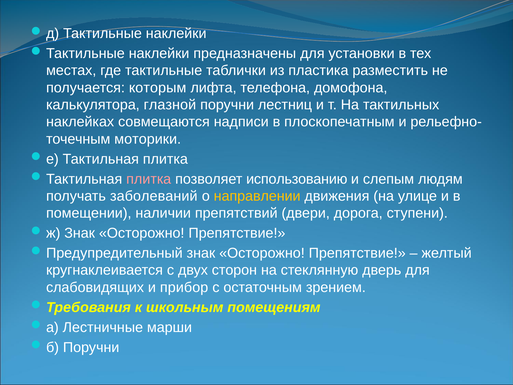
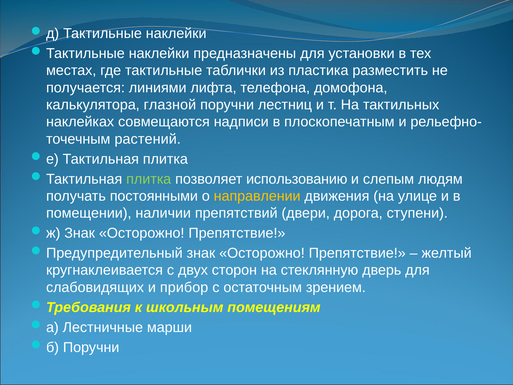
которым: которым -> линиями (158, 88)
моторики: моторики -> растений (148, 139)
плитка colour: pink -> light green (149, 179)
заболеваний: заболеваний -> постоянными (154, 196)
